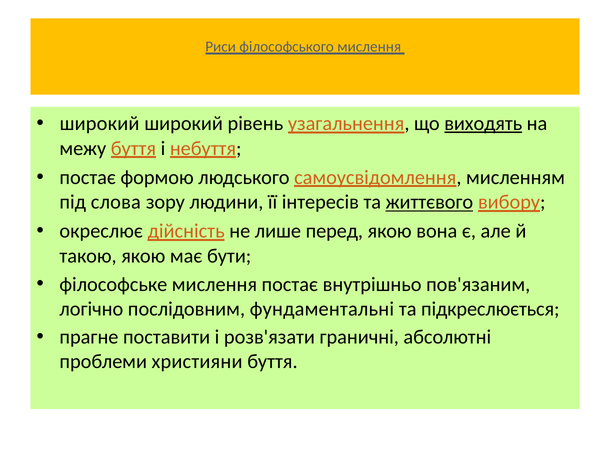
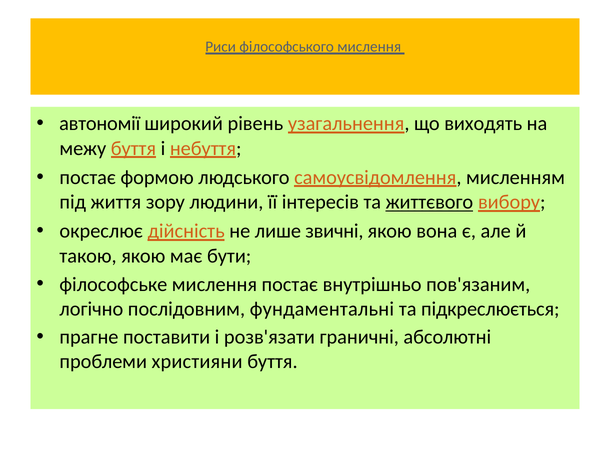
широкий: широкий -> автономії (100, 123)
виходять underline: present -> none (483, 123)
слова: слова -> життя (116, 202)
перед: перед -> звичні (334, 231)
